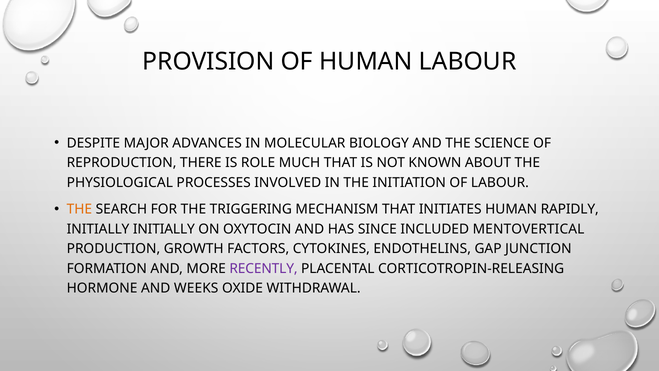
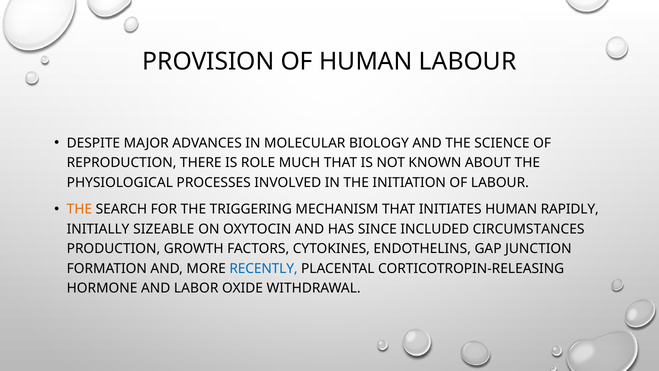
INITIALLY INITIALLY: INITIALLY -> SIZEABLE (164, 229)
MENTOVERTICAL: MENTOVERTICAL -> CIRCUMSTANCES (529, 229)
RECENTLY colour: purple -> blue (264, 268)
WEEKS: WEEKS -> LABOR (196, 288)
